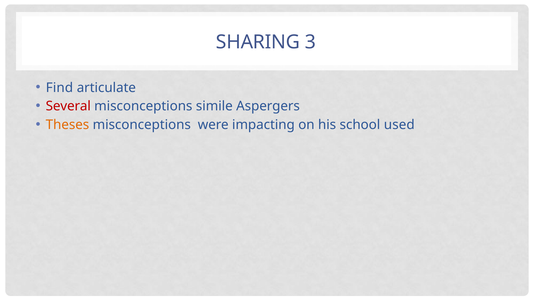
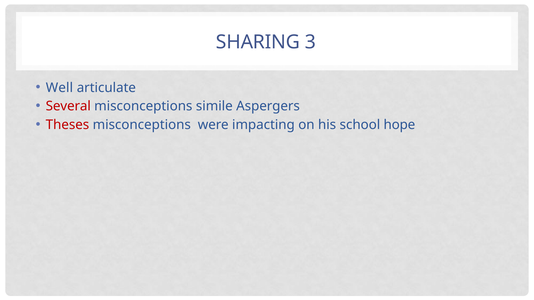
Find: Find -> Well (59, 88)
Theses colour: orange -> red (67, 125)
used: used -> hope (399, 125)
